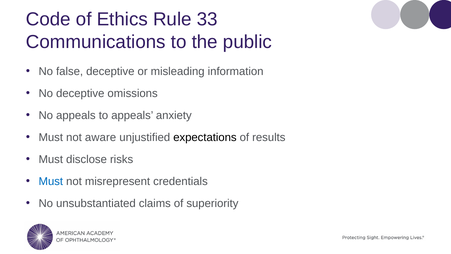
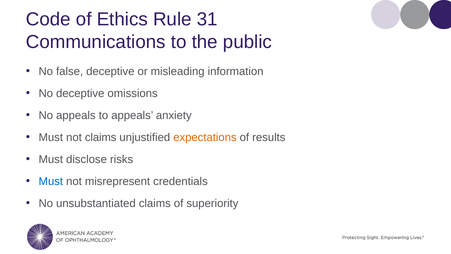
33: 33 -> 31 (207, 19)
not aware: aware -> claims (101, 137)
expectations colour: black -> orange (205, 137)
